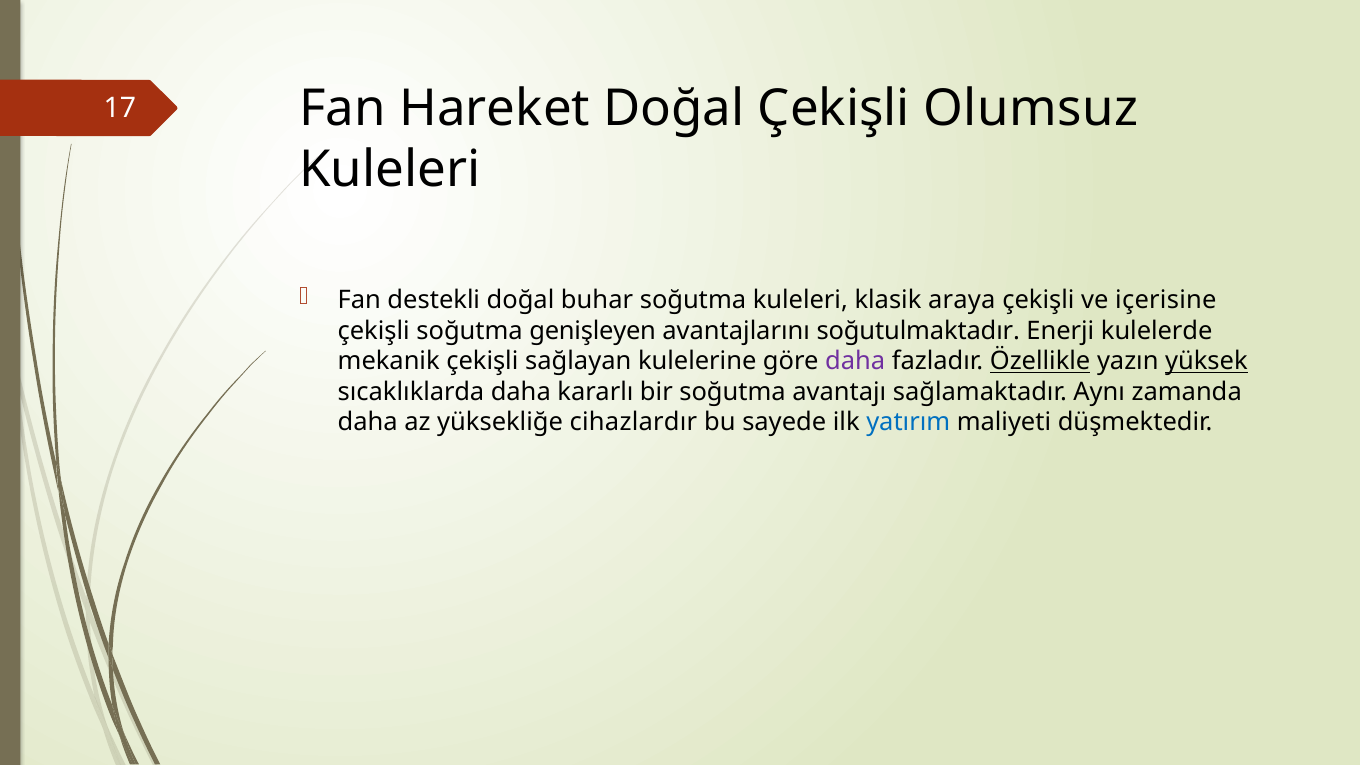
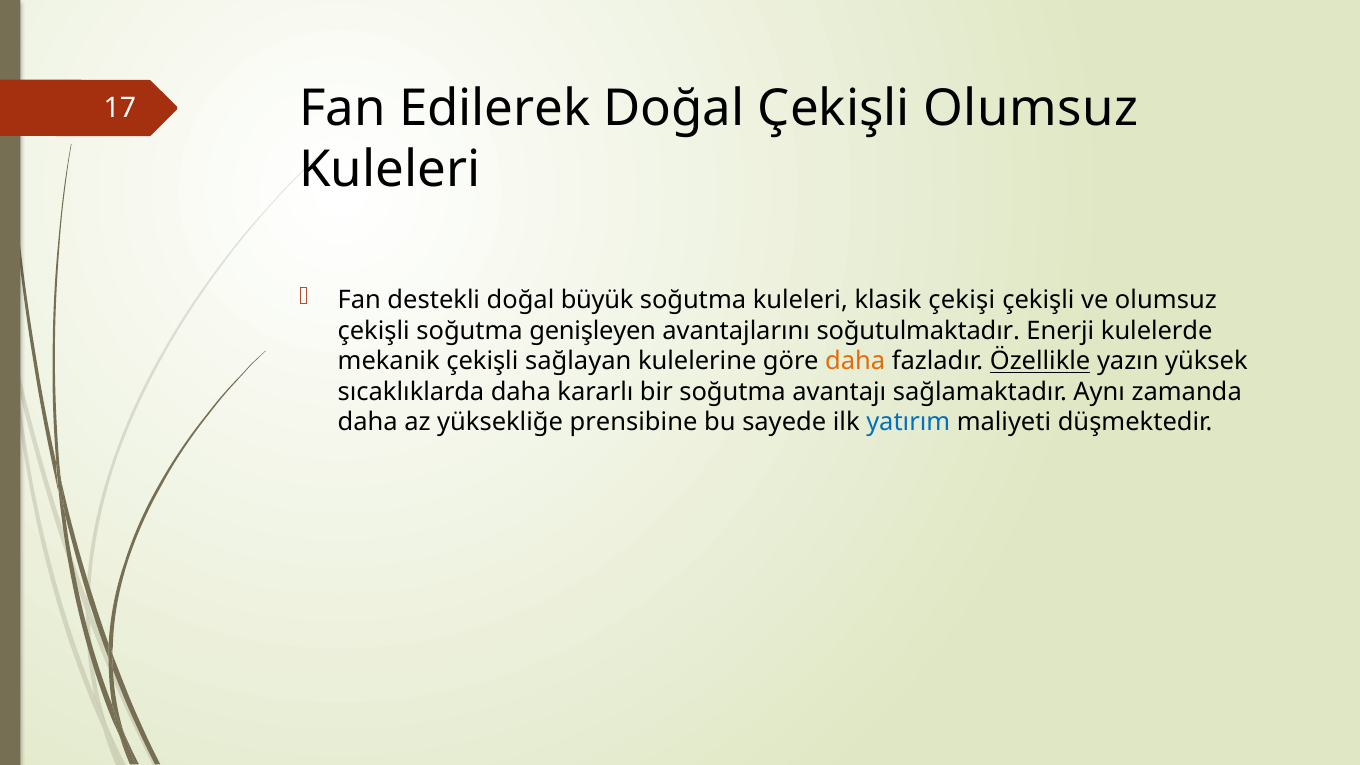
Hareket: Hareket -> Edilerek (495, 109)
buhar: buhar -> büyük (597, 300)
araya: araya -> çekişi (962, 300)
ve içerisine: içerisine -> olumsuz (1166, 300)
daha colour: purple -> orange (855, 361)
yüksek underline: present -> none (1206, 361)
cihazlardır: cihazlardır -> prensibine (634, 423)
